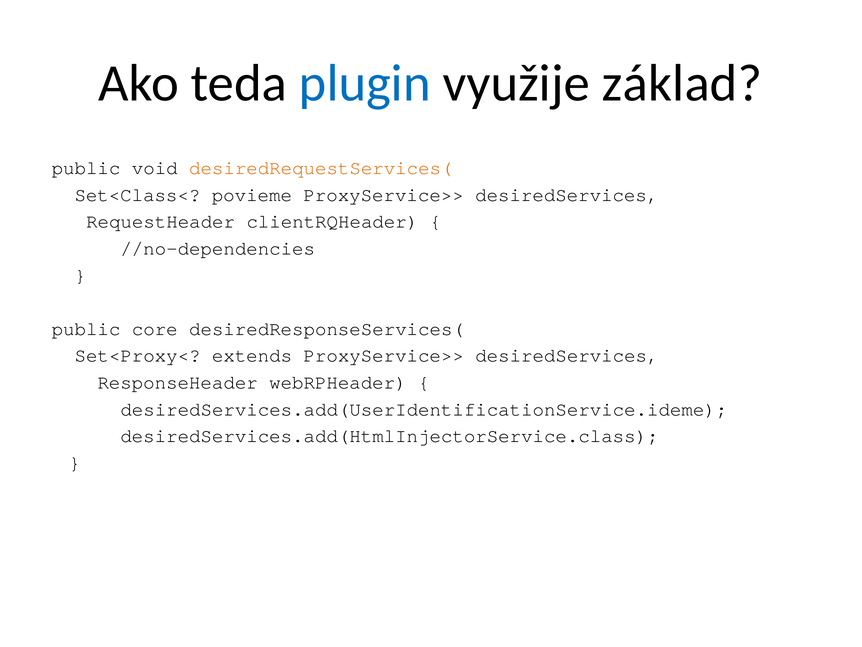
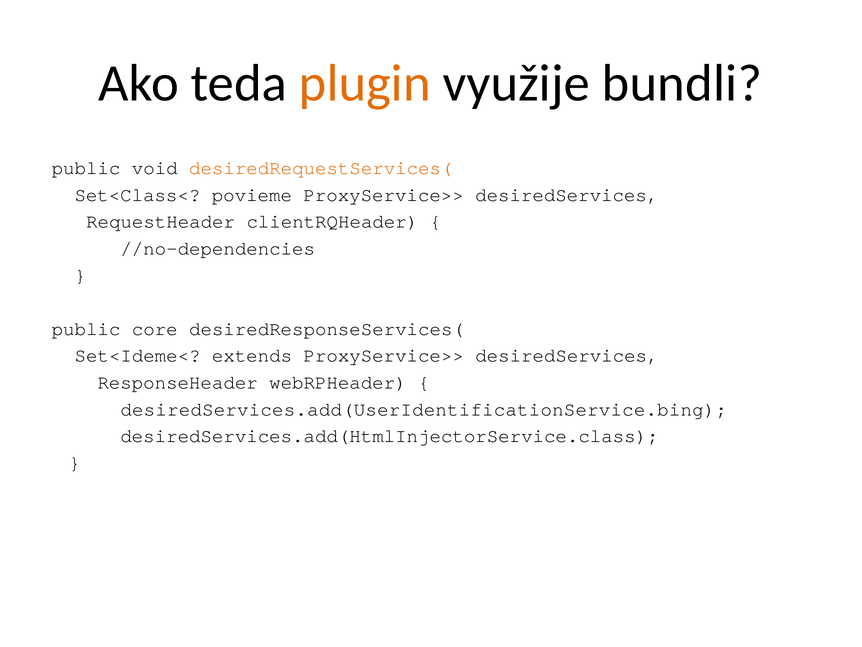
plugin colour: blue -> orange (365, 83)
základ: základ -> bundli (682, 83)
Set<Proxy<: Set<Proxy< -> Set<Ideme< (138, 355)
desiredServices.add(UserIdentificationService.ideme: desiredServices.add(UserIdentificationService.ideme -> desiredServices.add(UserIdentificationService.bing (424, 409)
